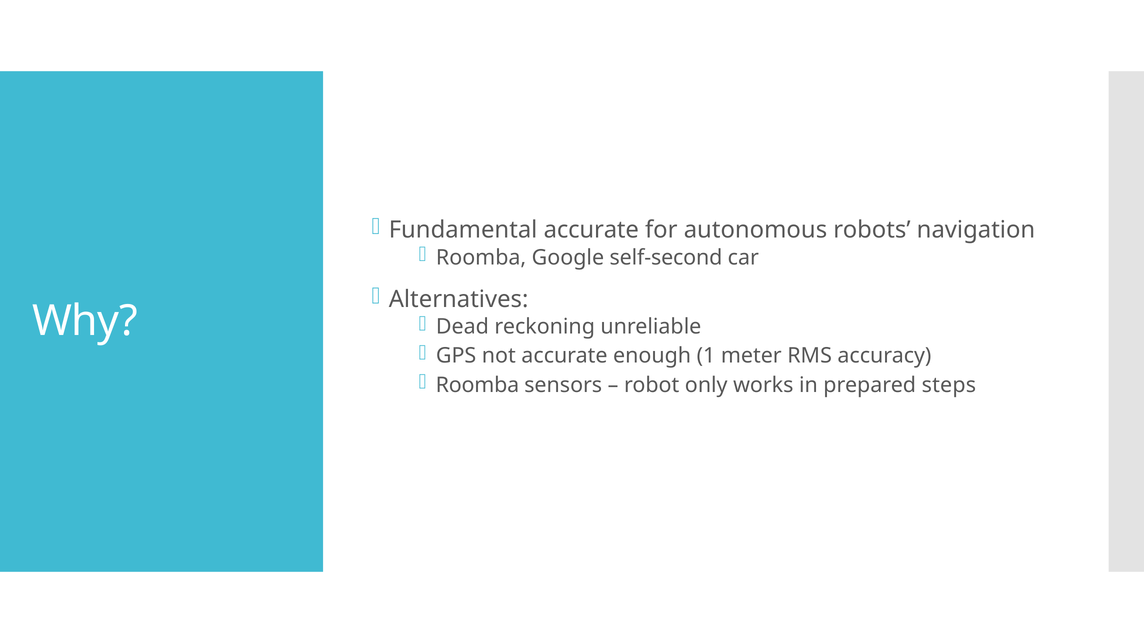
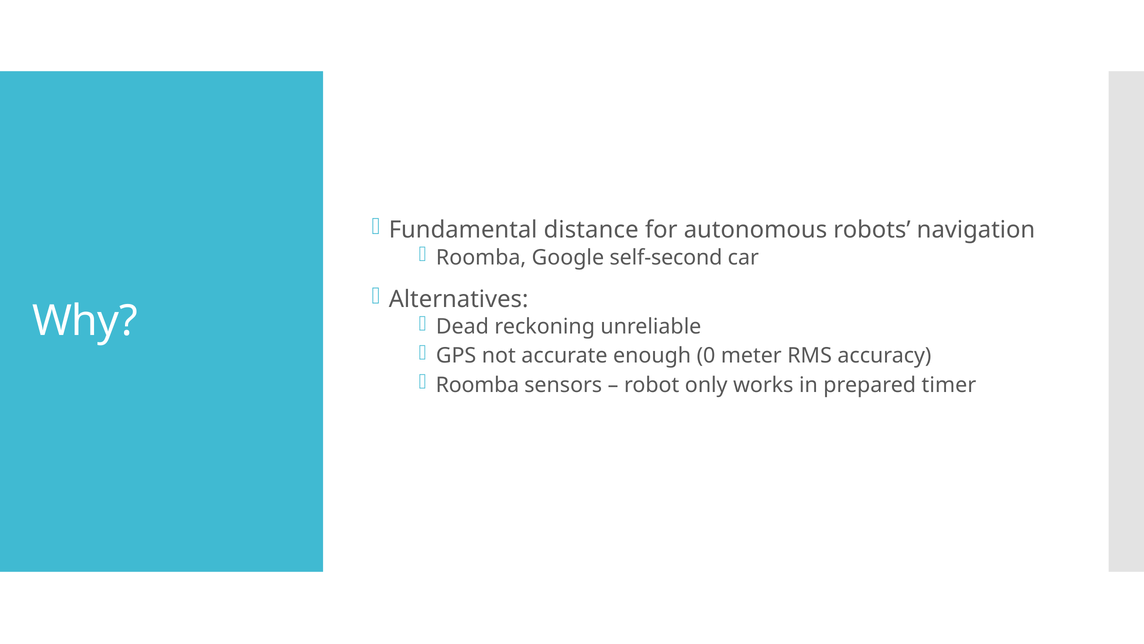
Fundamental accurate: accurate -> distance (591, 230)
1: 1 -> 0 (706, 356)
steps: steps -> timer (949, 385)
